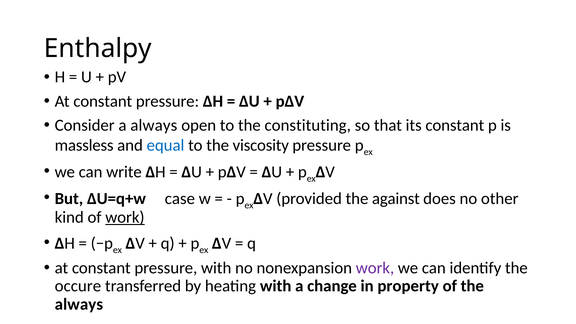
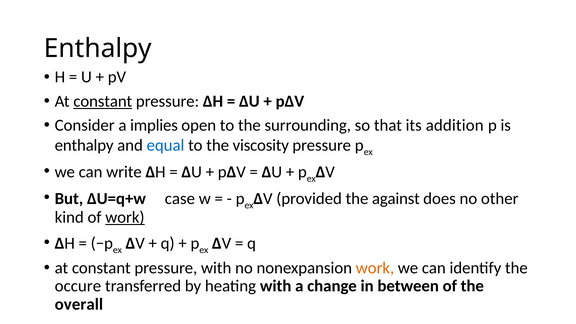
constant underline: none -> present (103, 101)
a always: always -> implies (154, 125)
constituting: constituting -> surrounding (308, 125)
its constant: constant -> addition (455, 125)
massless: massless -> enthalpy (84, 145)
work colour: purple -> orange (375, 268)
property: property -> between (408, 286)
always: always -> overall (79, 304)
